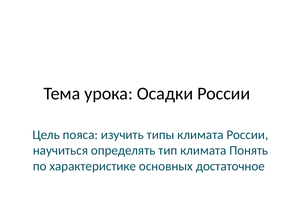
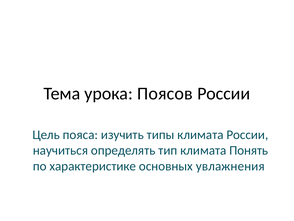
Осадки: Осадки -> Поясов (165, 93)
достаточное: достаточное -> увлажнения (230, 166)
